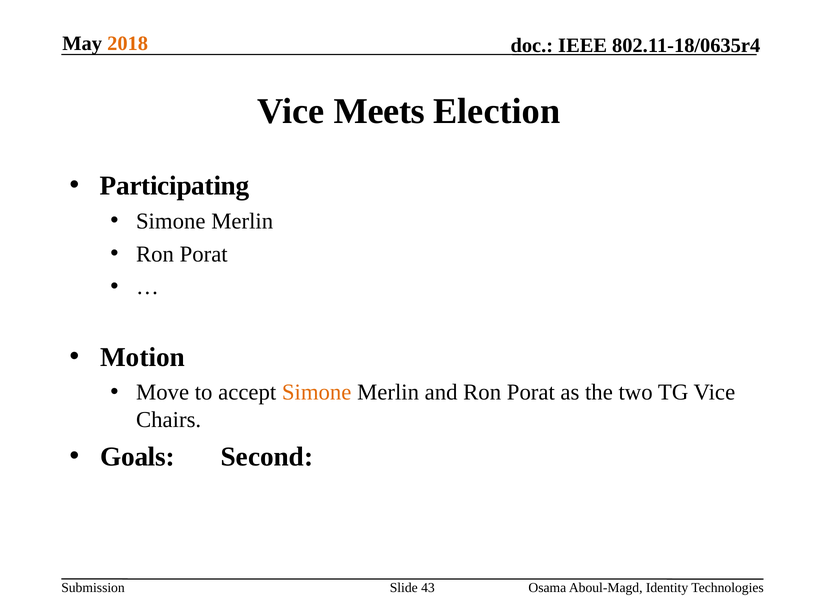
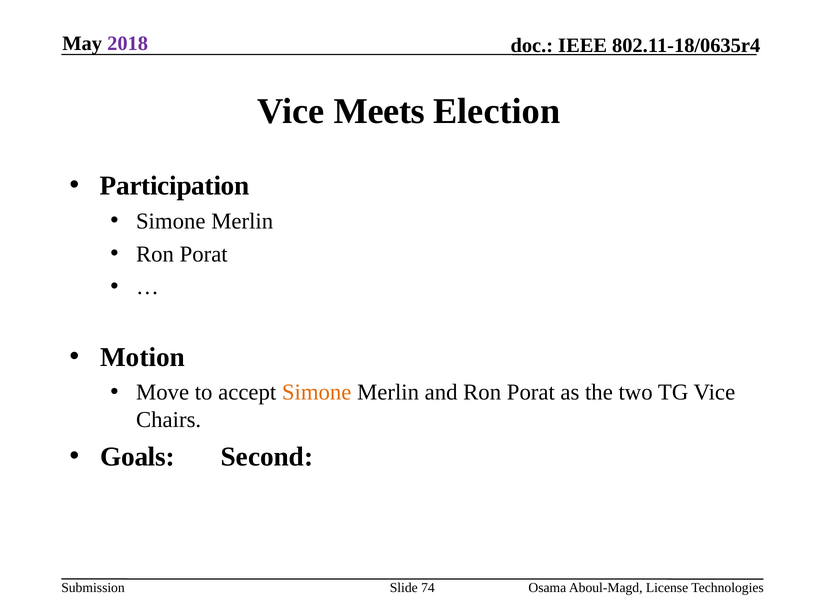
2018 colour: orange -> purple (128, 43)
Participating: Participating -> Participation (175, 186)
43: 43 -> 74 (428, 588)
Identity: Identity -> License (667, 588)
